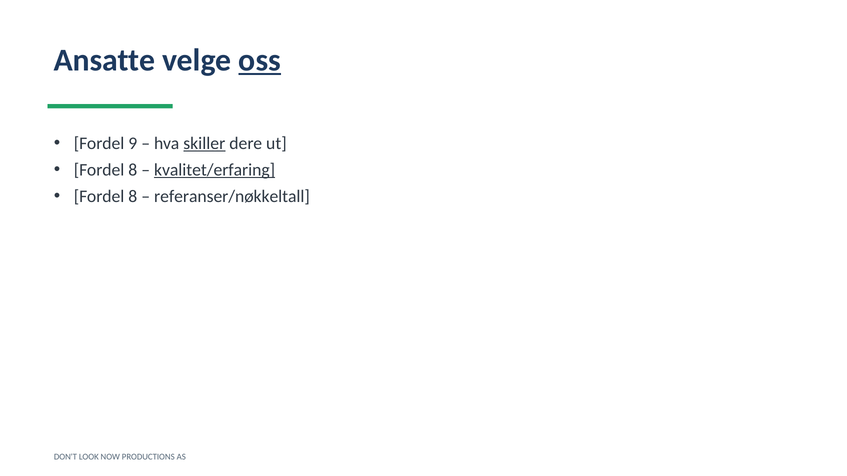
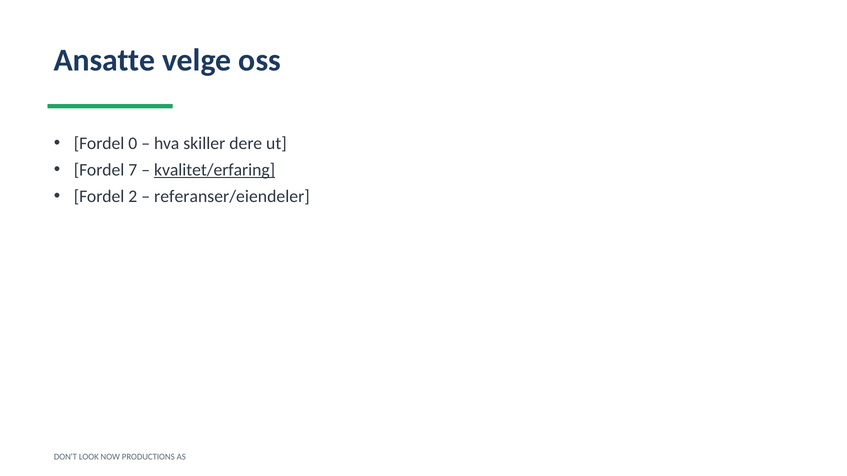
oss underline: present -> none (260, 60)
9: 9 -> 0 (133, 143)
skiller underline: present -> none (204, 143)
8: 8 -> 7 (133, 170)
8: 8 -> 2 (133, 196)
referanser/nøkkeltall: referanser/nøkkeltall -> referanser/eiendeler (232, 196)
